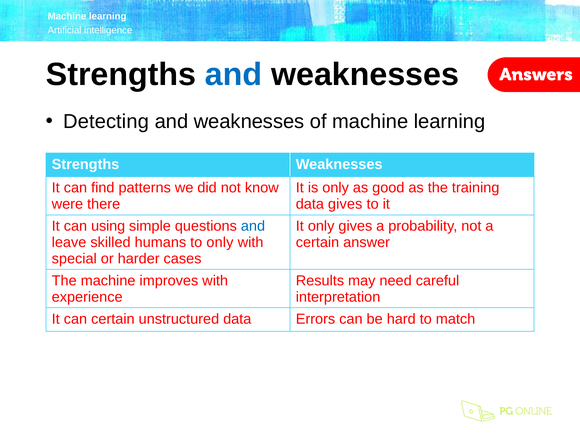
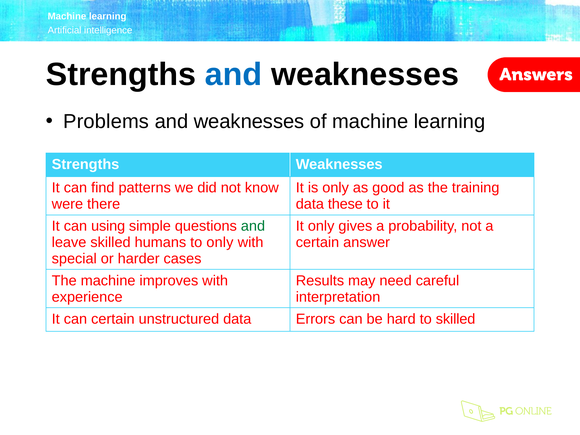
Detecting: Detecting -> Problems (106, 122)
data gives: gives -> these (345, 204)
and colour: blue -> green (253, 226)
to match: match -> skilled (456, 319)
